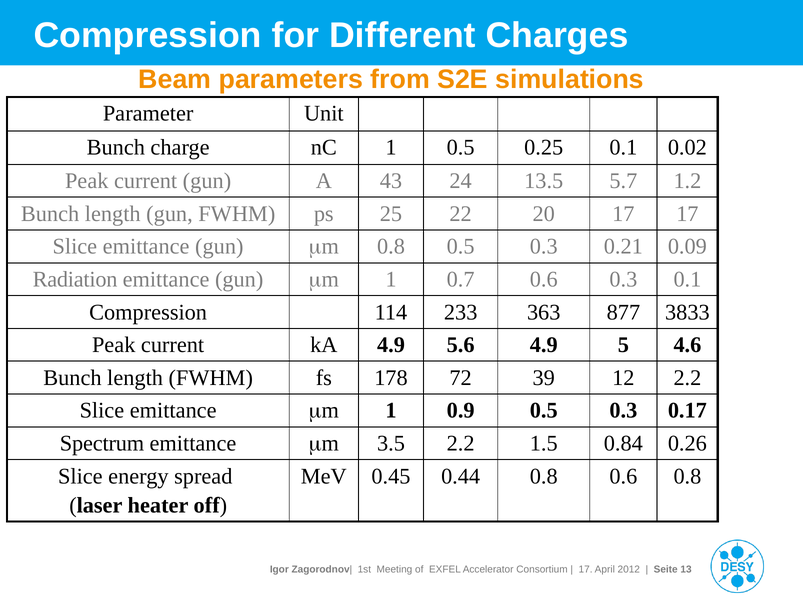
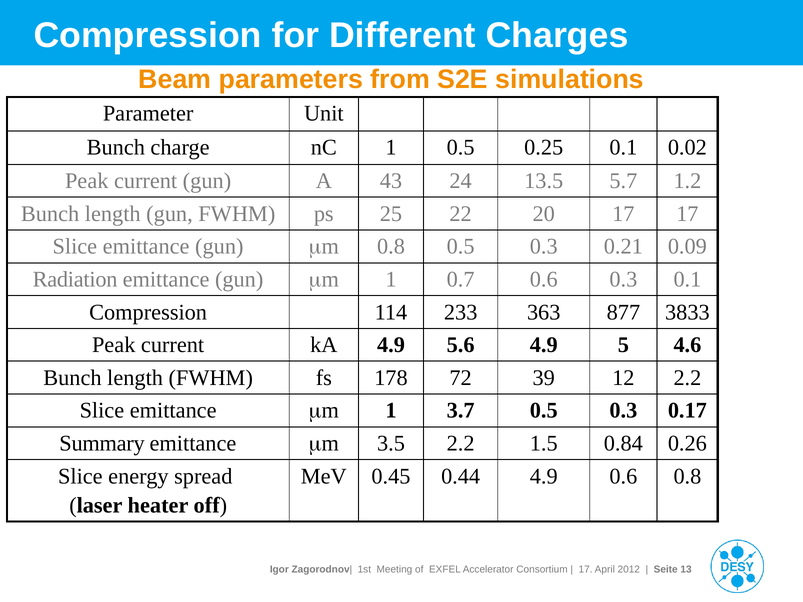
0.9: 0.9 -> 3.7 (461, 411)
Spectrum: Spectrum -> Summary (102, 444)
0.44 0.8: 0.8 -> 4.9 (544, 476)
